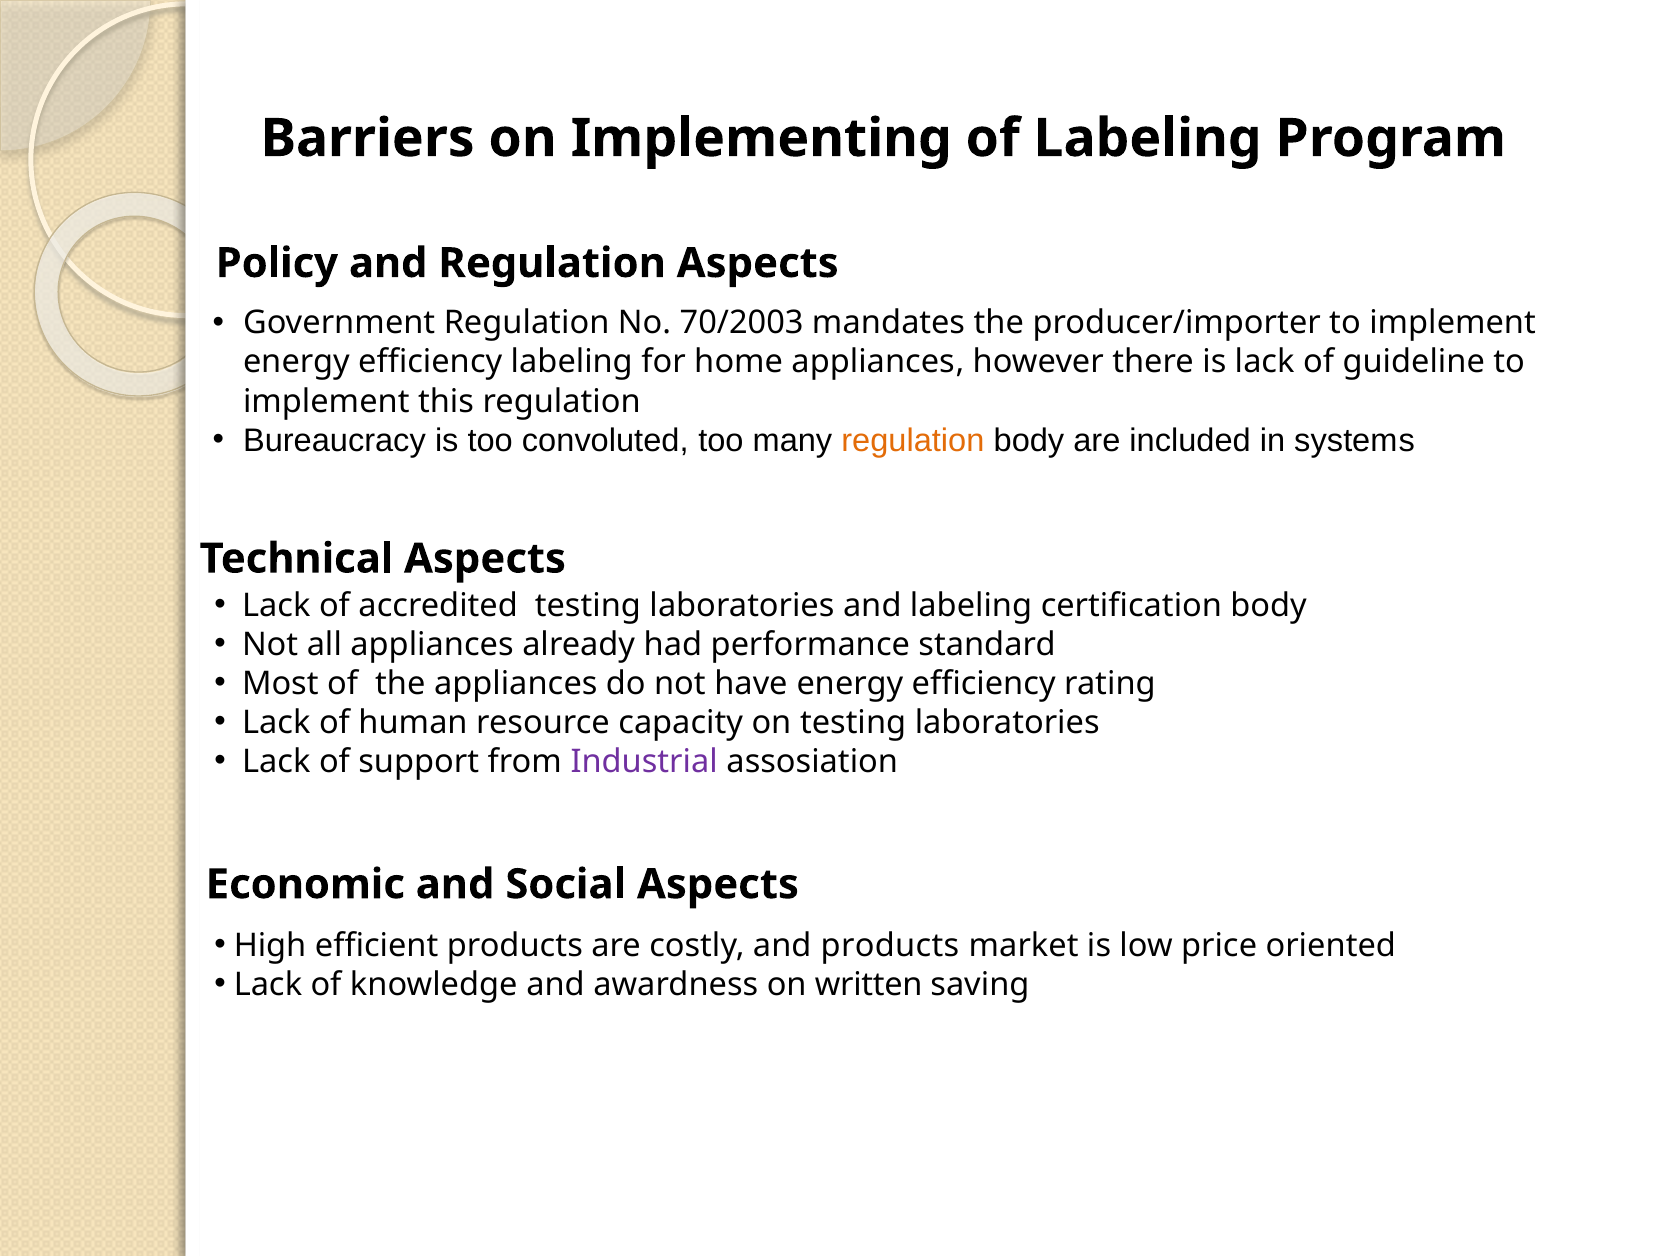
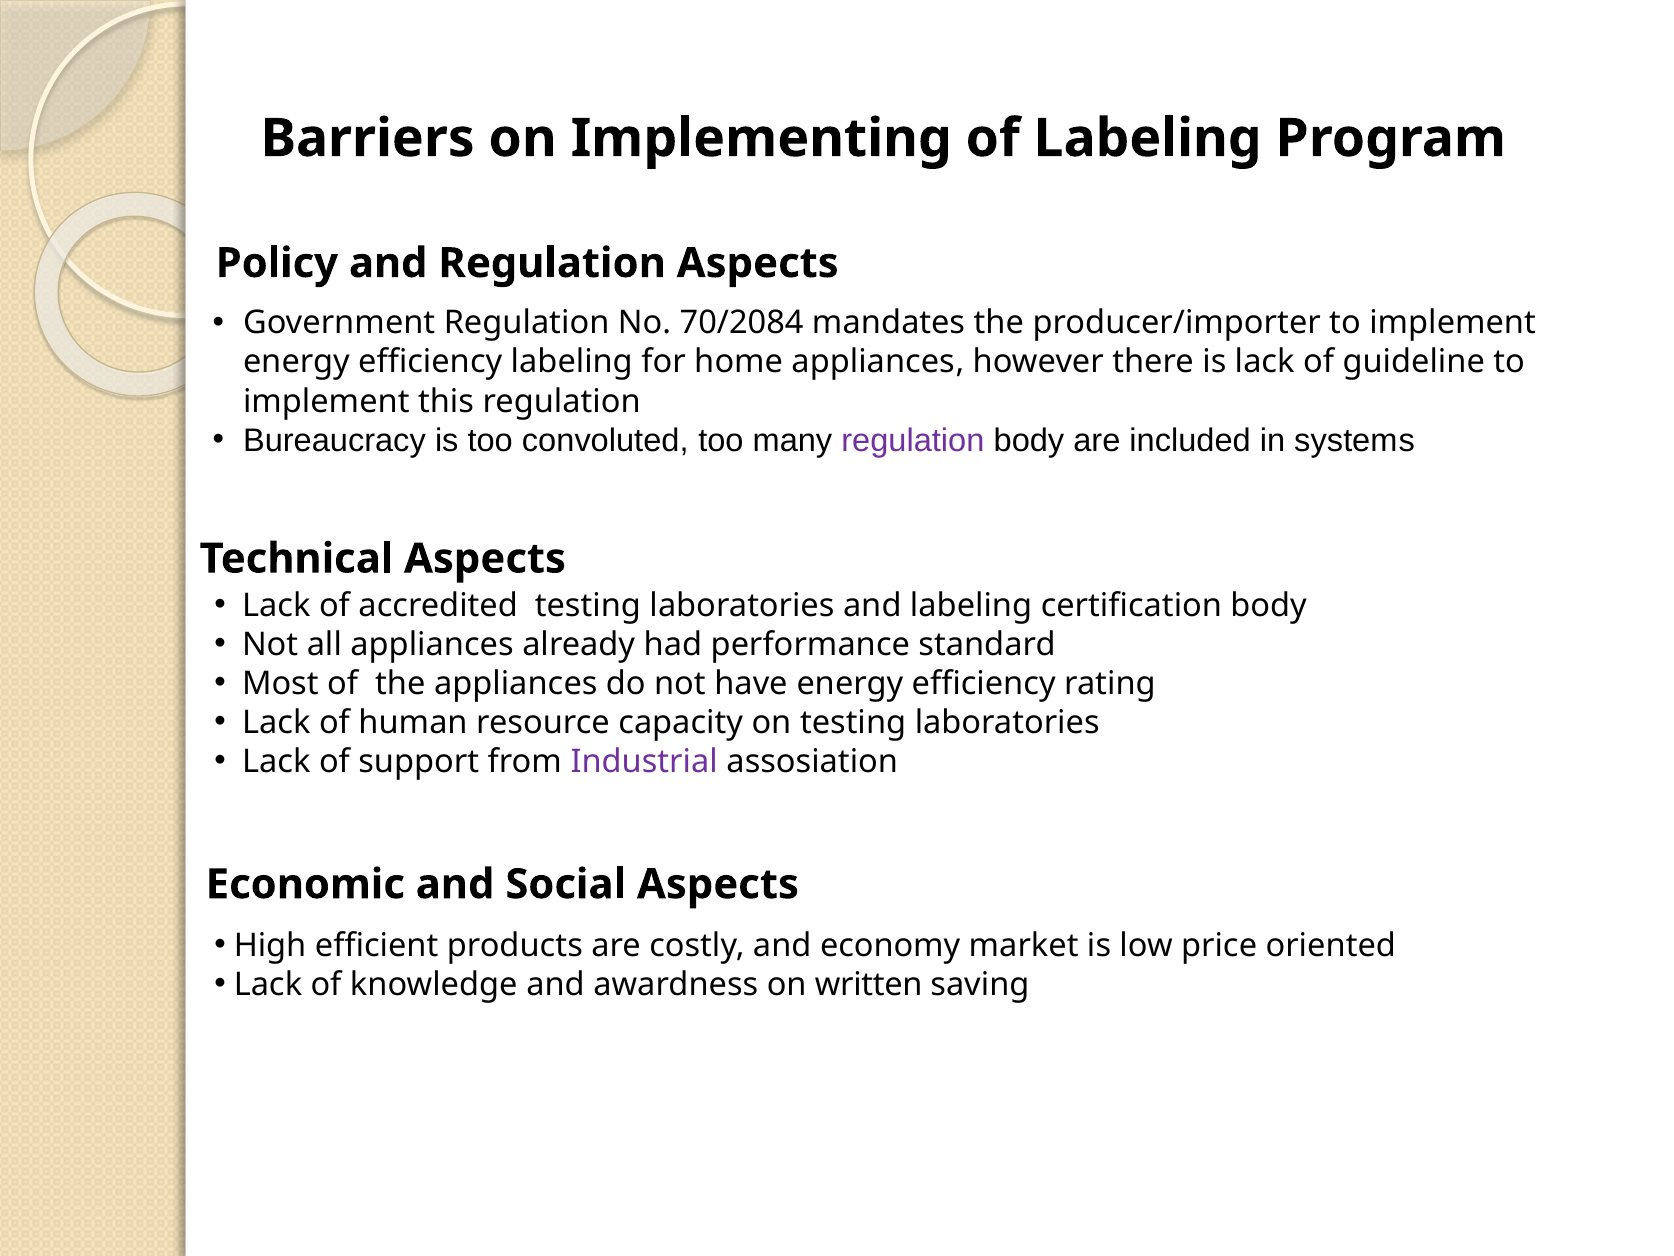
70/2003: 70/2003 -> 70/2084 (742, 323)
regulation colour: orange -> purple (913, 440)
and products: products -> economy (890, 945)
